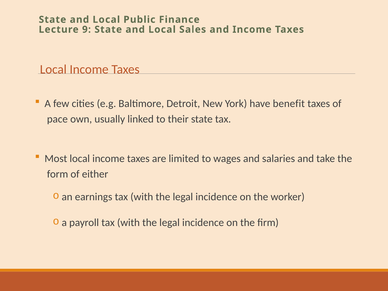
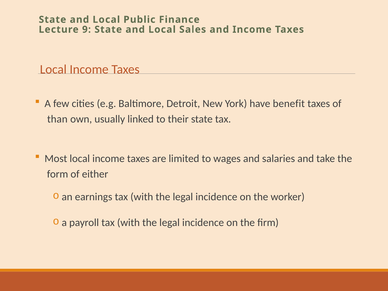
pace: pace -> than (57, 119)
